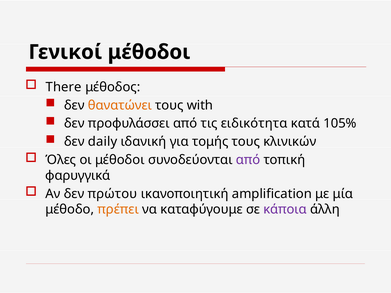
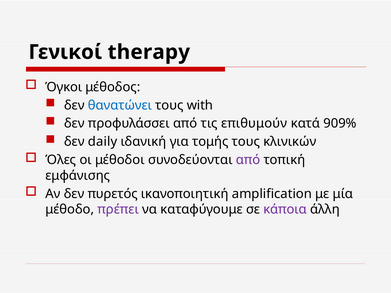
Γενικοί μέθοδοι: μέθοδοι -> therapy (149, 52)
There: There -> Όγκοι (64, 87)
θανατώνει colour: orange -> blue (120, 105)
ειδικότητα: ειδικότητα -> επιθυμούν (254, 124)
105%: 105% -> 909% (340, 124)
φαρυγγικά: φαρυγγικά -> εμφάνισης (78, 176)
πρώτου: πρώτου -> πυρετός (113, 194)
πρέπει colour: orange -> purple (118, 210)
